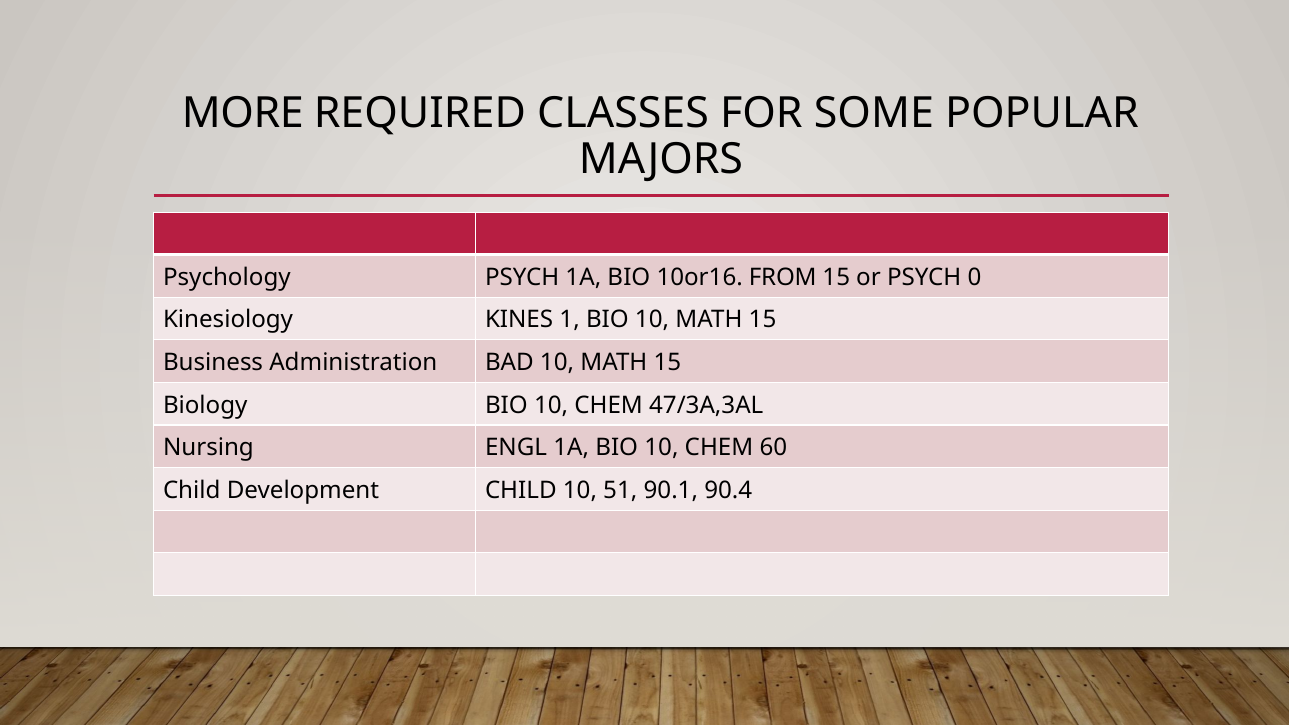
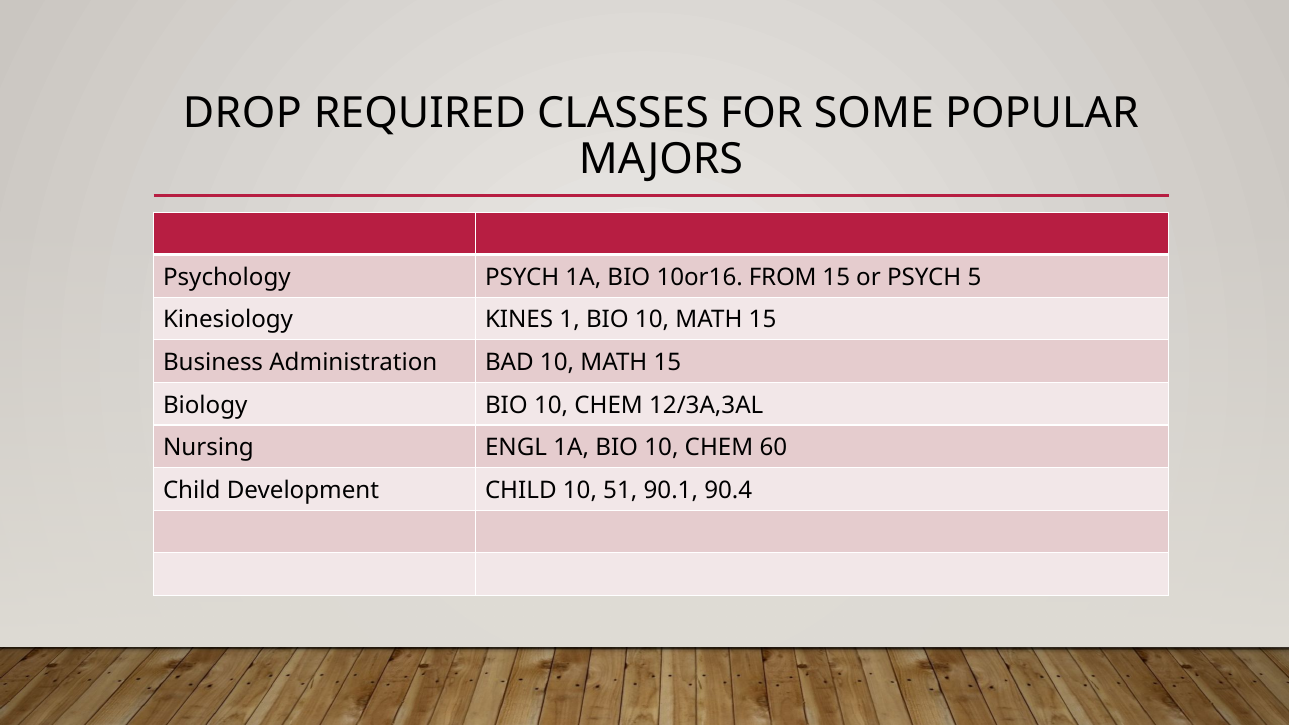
MORE: MORE -> DROP (242, 113)
0: 0 -> 5 (974, 277)
47/3A,3AL: 47/3A,3AL -> 12/3A,3AL (706, 405)
